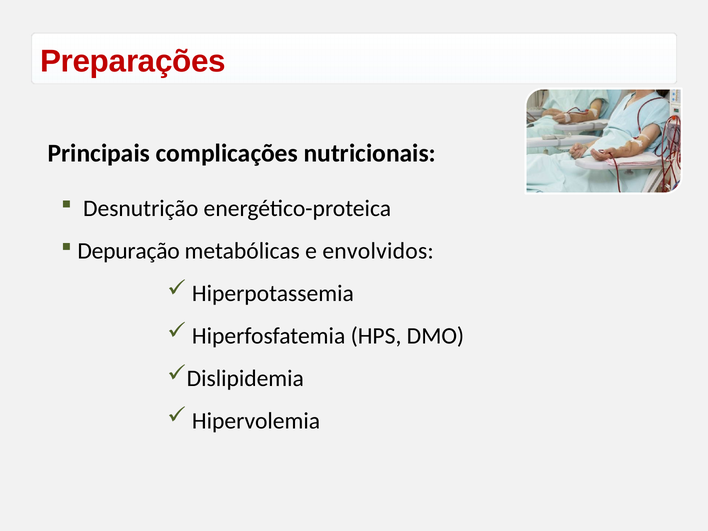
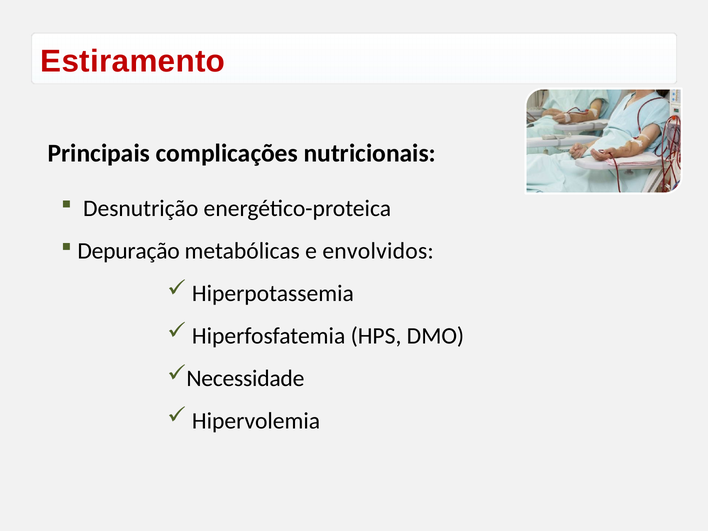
Preparações: Preparações -> Estiramento (133, 61)
Dislipidemia: Dislipidemia -> Necessidade (245, 379)
